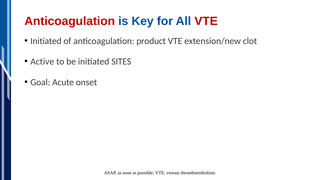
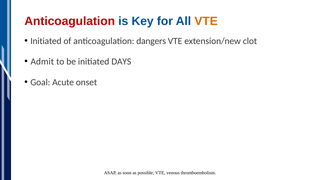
VTE colour: red -> orange (206, 21)
product: product -> dangers (151, 41)
Active: Active -> Admit (42, 62)
SITES: SITES -> DAYS (121, 62)
